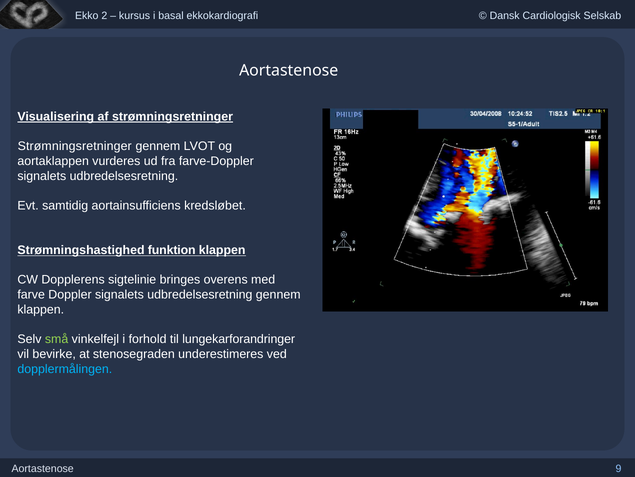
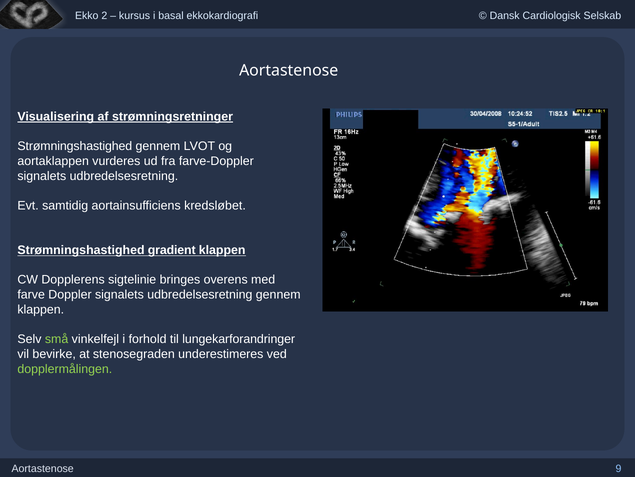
Strømningsretninger: Strømningsretninger -> Strømningshastighed (75, 146)
funktion: funktion -> gradient (172, 250)
dopplermålingen colour: light blue -> light green (65, 368)
